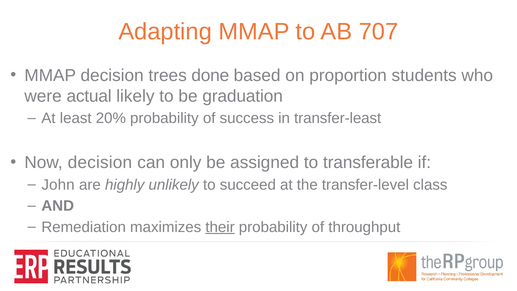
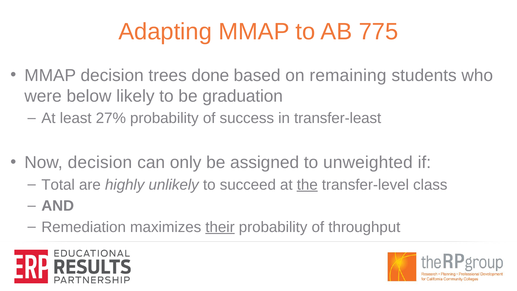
707: 707 -> 775 (379, 32)
proportion: proportion -> remaining (348, 75)
actual: actual -> below (89, 96)
20%: 20% -> 27% (111, 118)
transferable: transferable -> unweighted (368, 162)
John: John -> Total (58, 185)
the underline: none -> present (307, 185)
